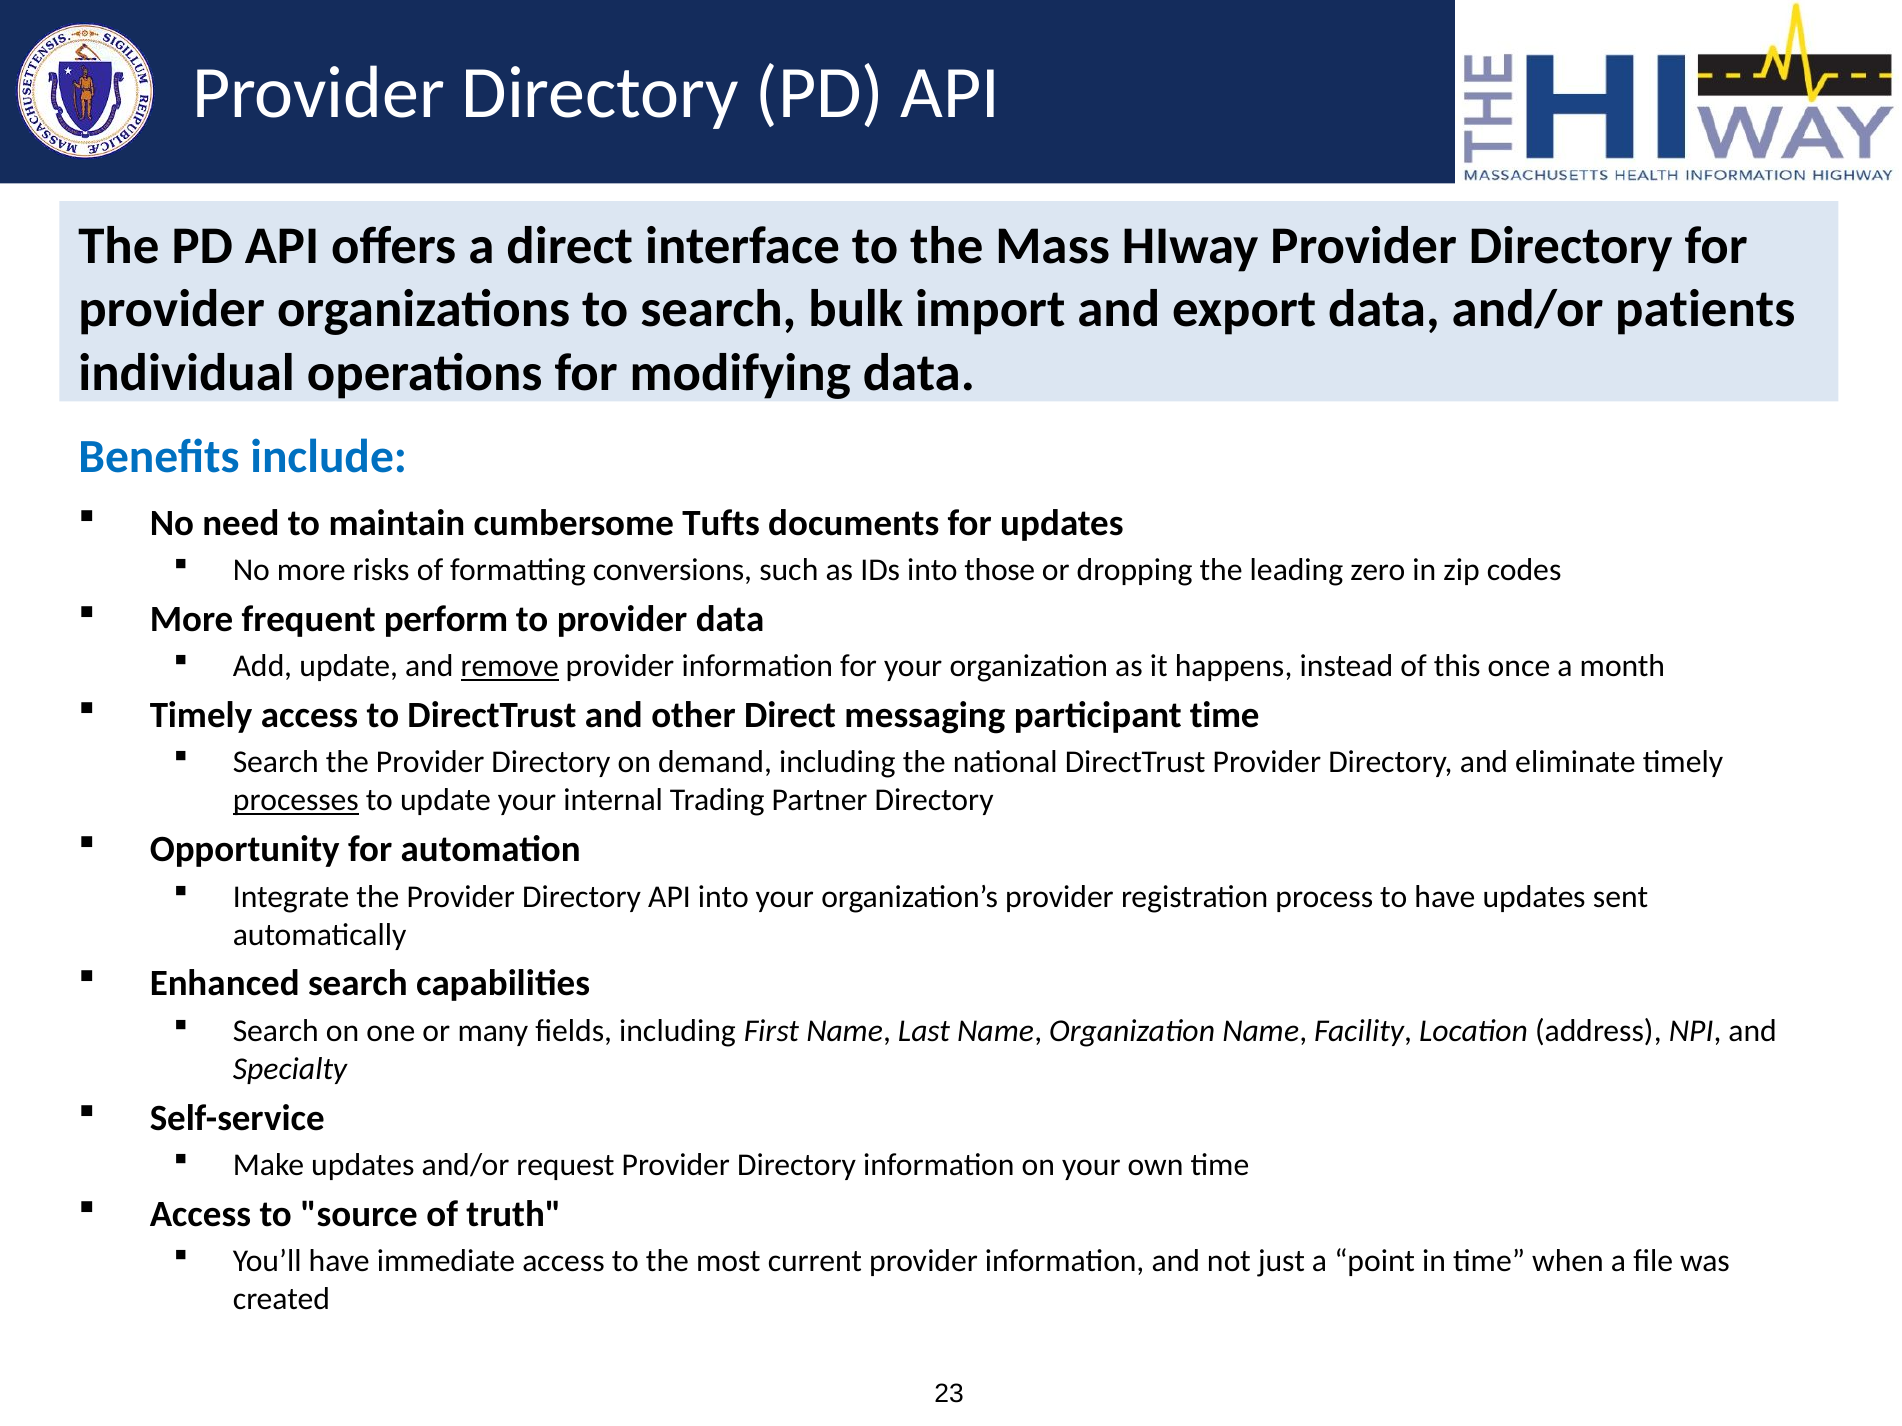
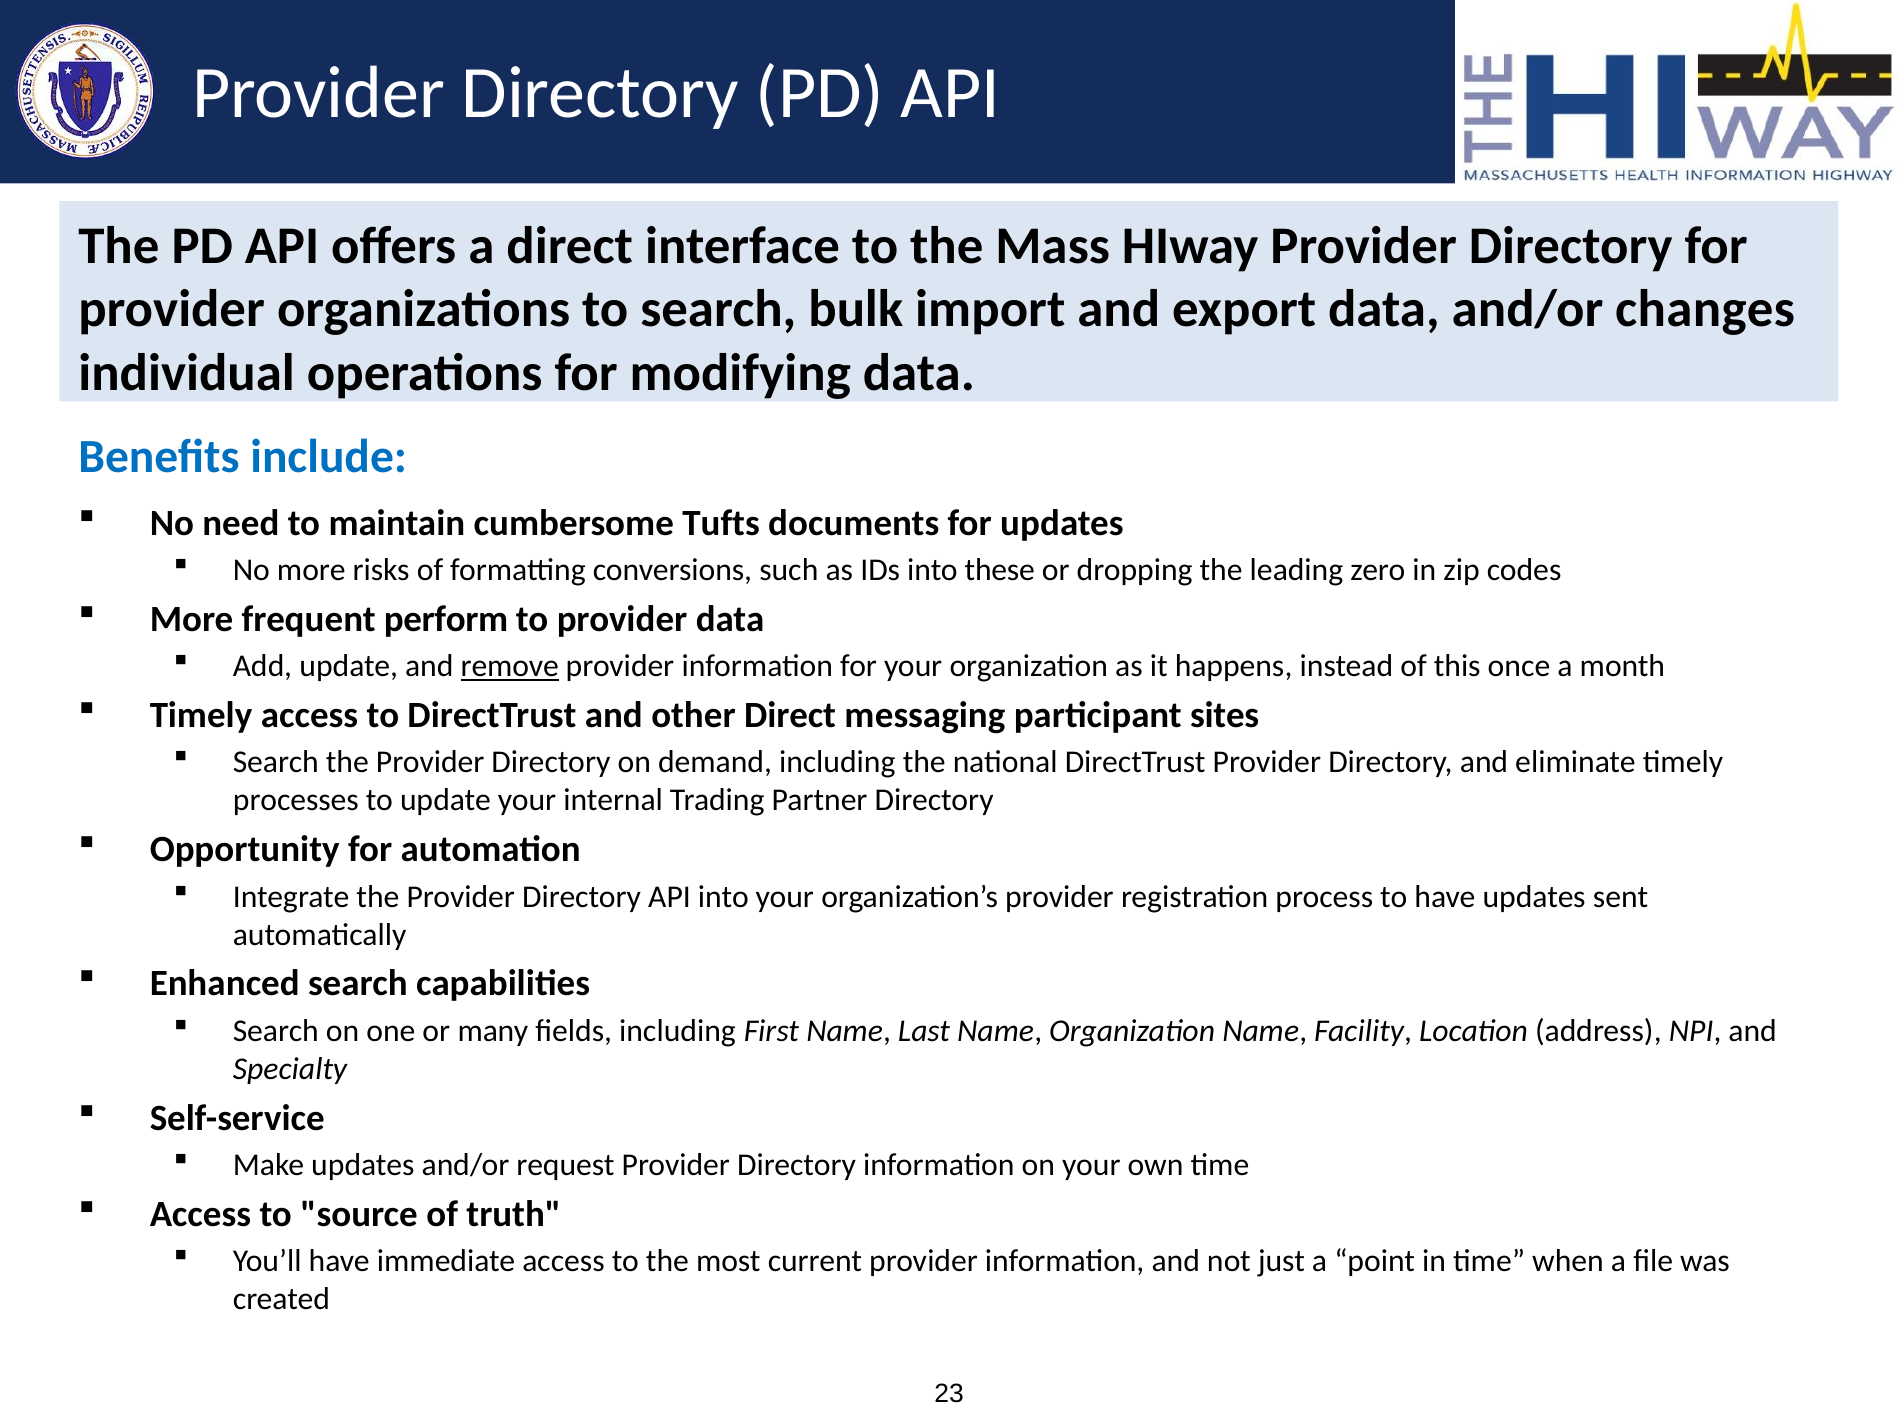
patients: patients -> changes (1705, 310)
those: those -> these (1000, 570)
participant time: time -> sites (1225, 716)
processes underline: present -> none (296, 801)
